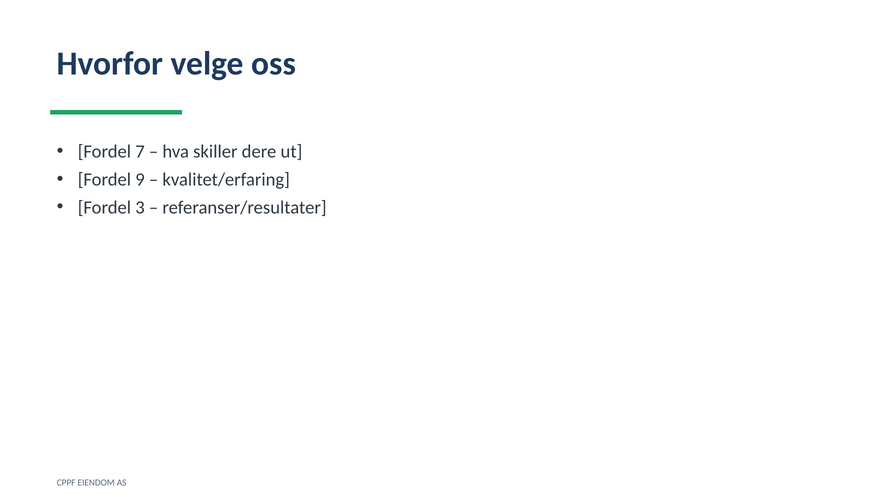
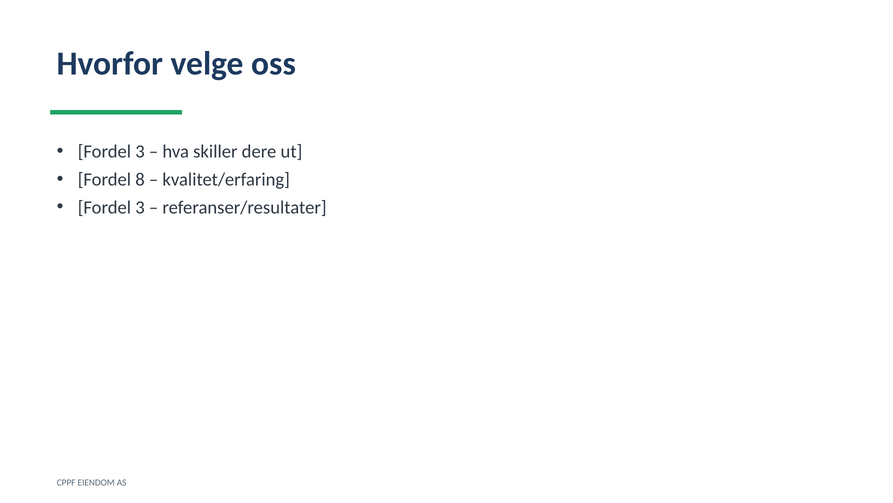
7: 7 -> 3 (140, 151)
9: 9 -> 8 (140, 179)
